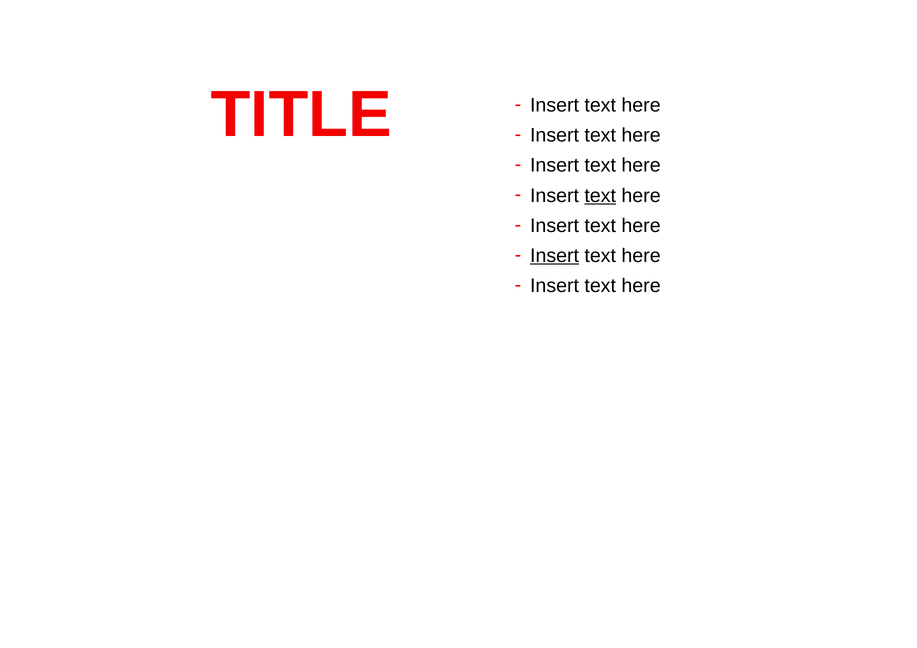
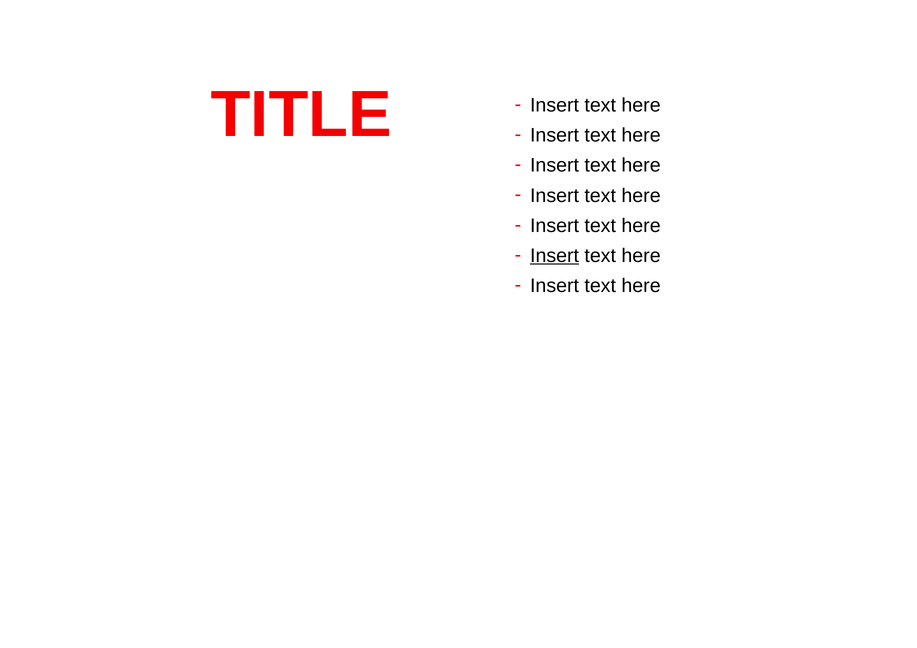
text underline: present -> none (600, 196)
